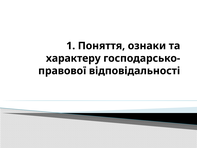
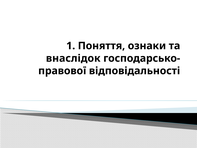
характеру: характеру -> внаслідок (73, 58)
